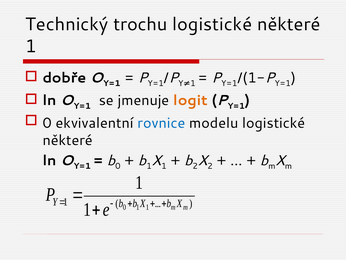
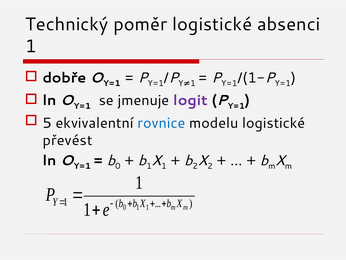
trochu: trochu -> poměr (140, 24)
některé: některé -> absenci (289, 24)
logit colour: orange -> purple (190, 100)
0: 0 -> 5 (47, 123)
některé: některé -> převést (68, 140)
